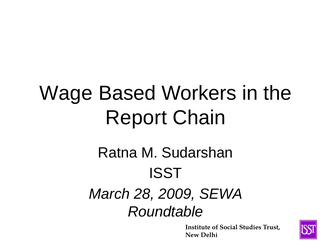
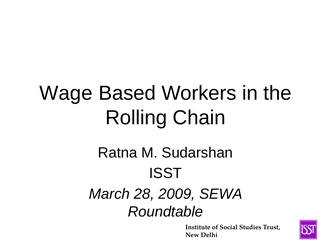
Report: Report -> Rolling (136, 117)
